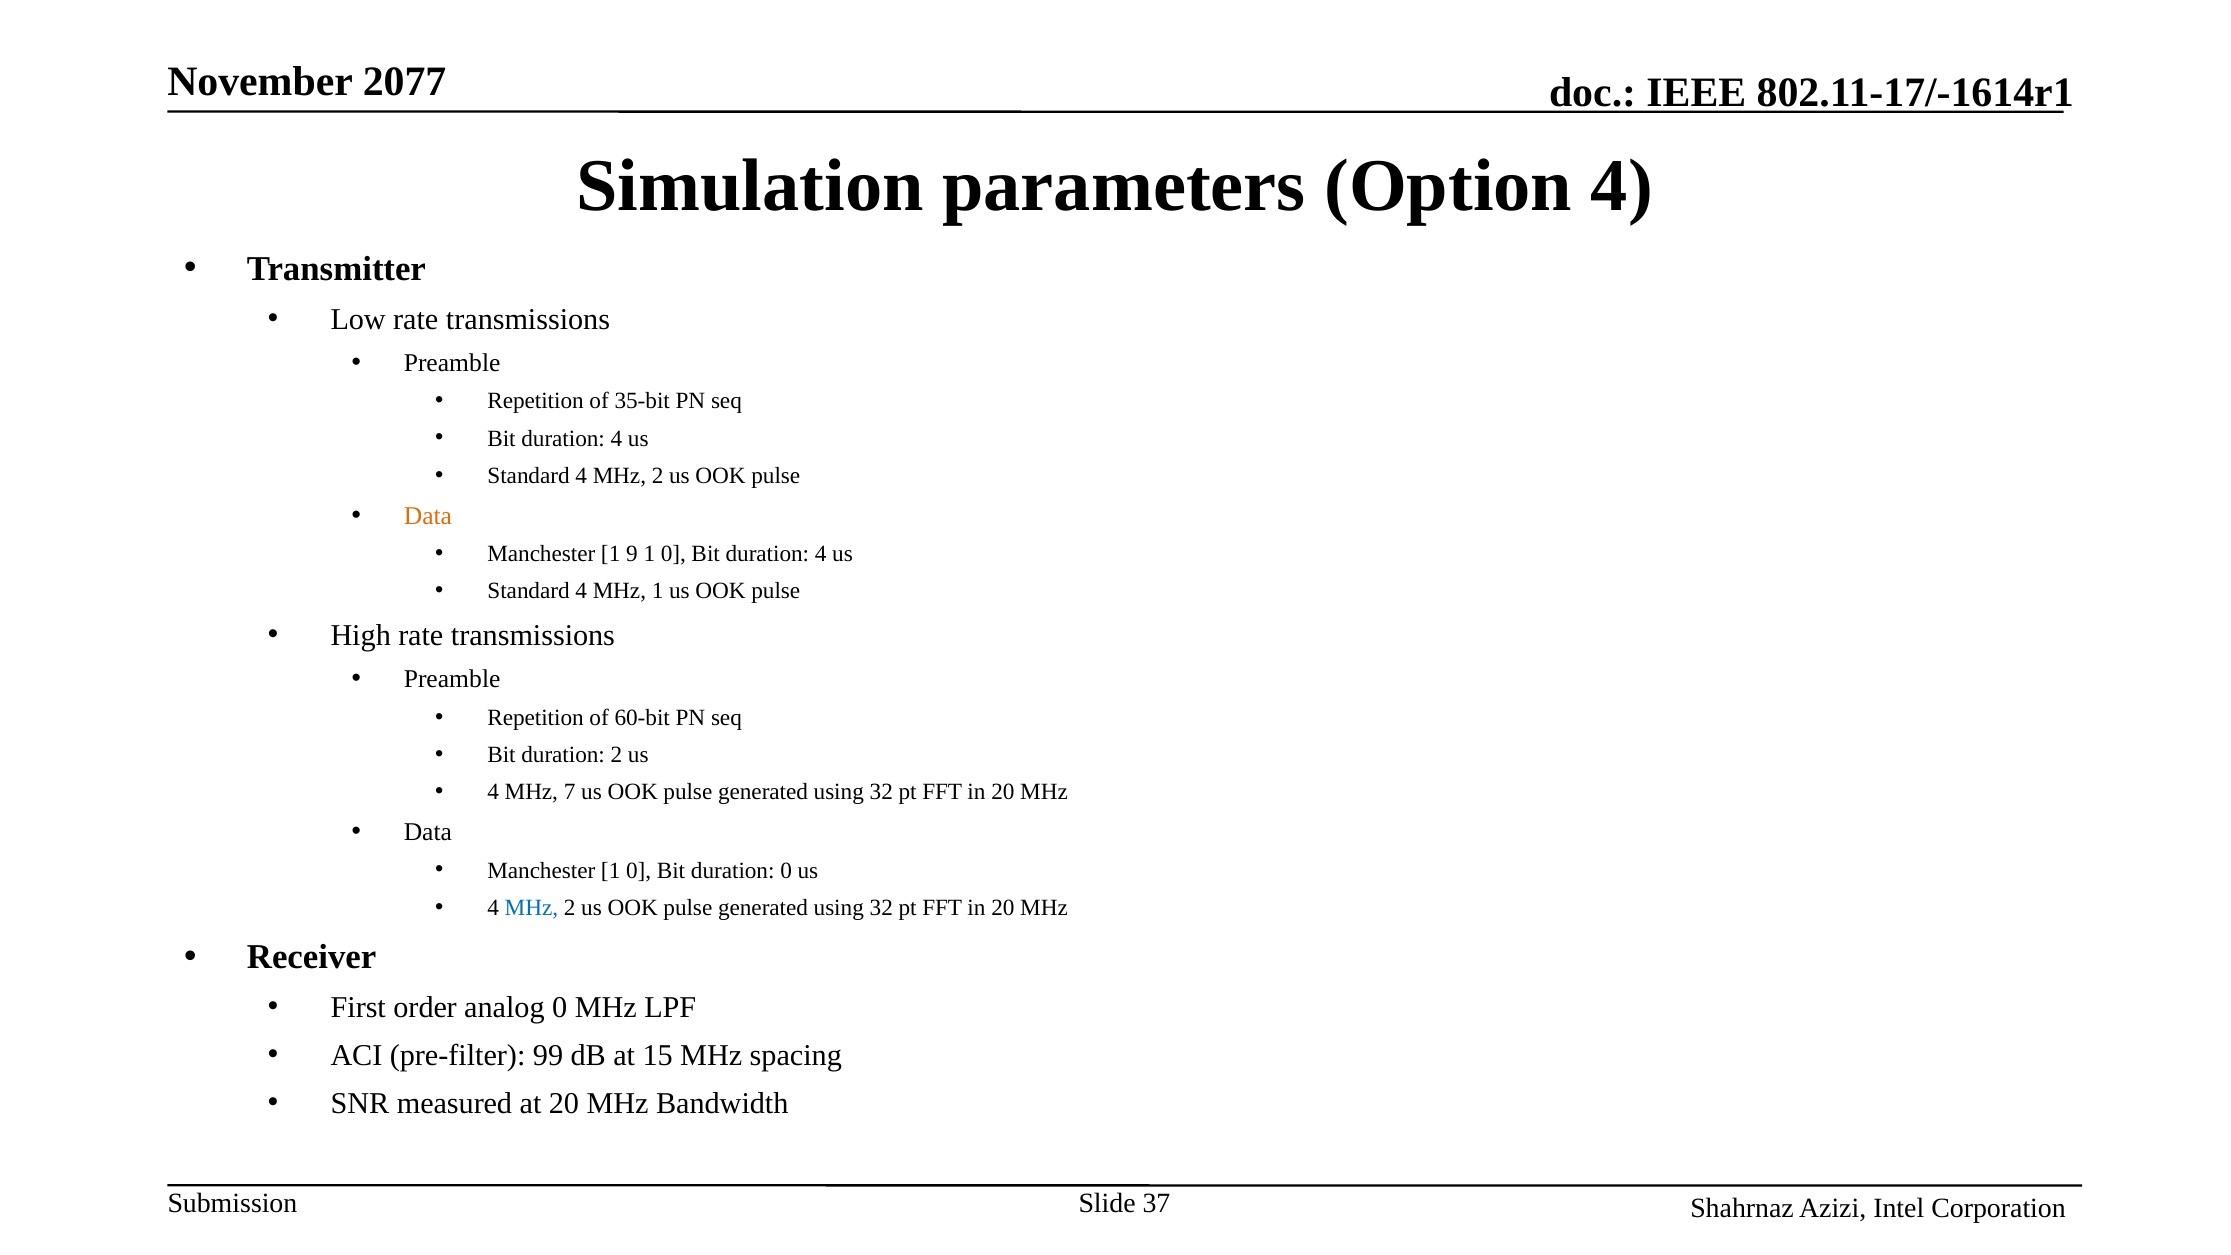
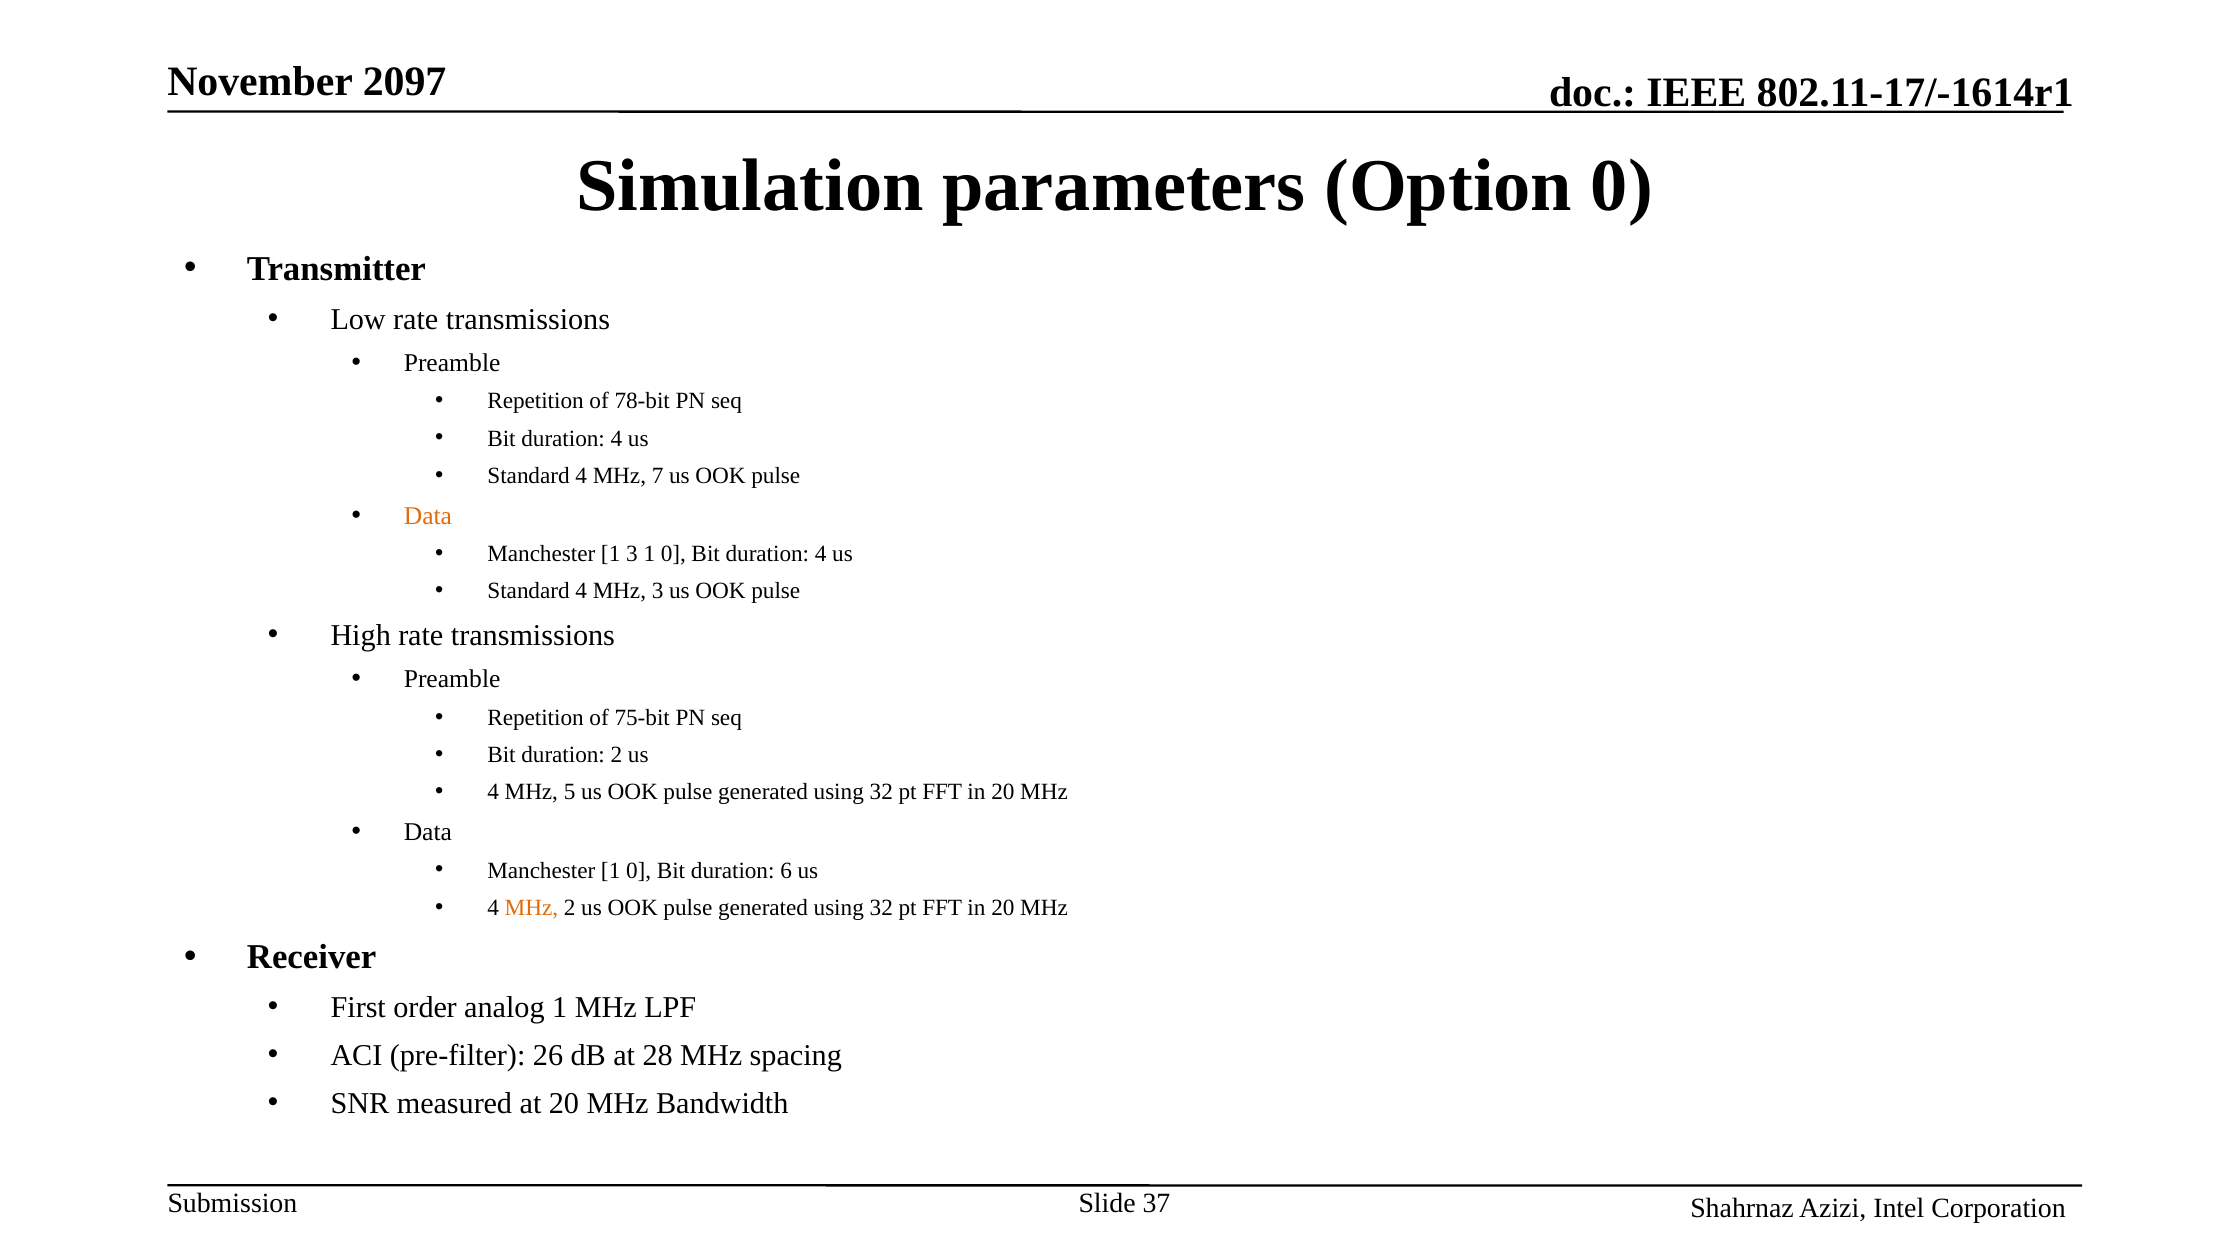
2077: 2077 -> 2097 (405, 82)
Option 4: 4 -> 0 (1622, 186)
35-bit: 35-bit -> 78-bit (642, 401)
Standard 4 MHz 2: 2 -> 7 (658, 476)
1 9: 9 -> 3 (632, 554)
MHz 1: 1 -> 3 (658, 591)
60-bit: 60-bit -> 75-bit (642, 718)
7: 7 -> 5 (570, 792)
duration 0: 0 -> 6 (786, 870)
MHz colour: blue -> orange (531, 908)
analog 0: 0 -> 1 (560, 1008)
99: 99 -> 26 (548, 1055)
15: 15 -> 28 (658, 1055)
